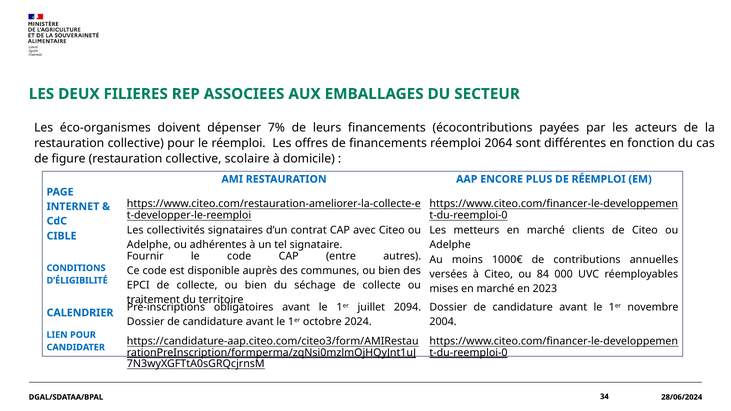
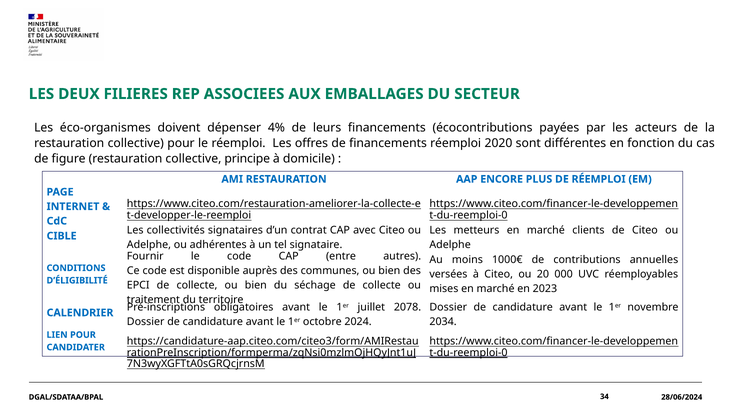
7%: 7% -> 4% (276, 128)
2064: 2064 -> 2020 (498, 143)
scolaire: scolaire -> principe (247, 159)
84: 84 -> 20 (543, 274)
2094: 2094 -> 2078 (407, 307)
2004: 2004 -> 2034 (443, 322)
